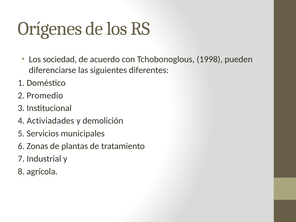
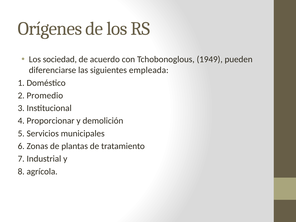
1998: 1998 -> 1949 (210, 59)
diferentes: diferentes -> empleada (149, 70)
Activiadades: Activiadades -> Proporcionar (51, 121)
